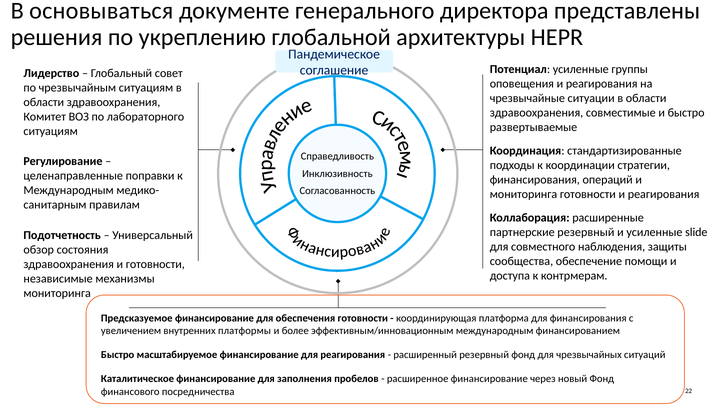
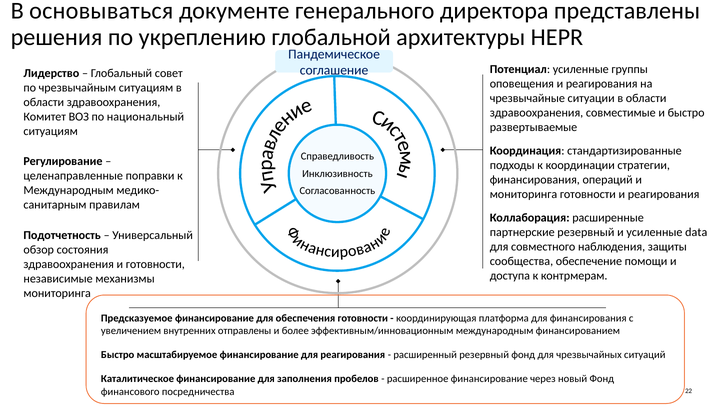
лабораторного: лабораторного -> национальный (145, 116)
slide: slide -> data (696, 232)
платформы: платформы -> отправлены (245, 331)
